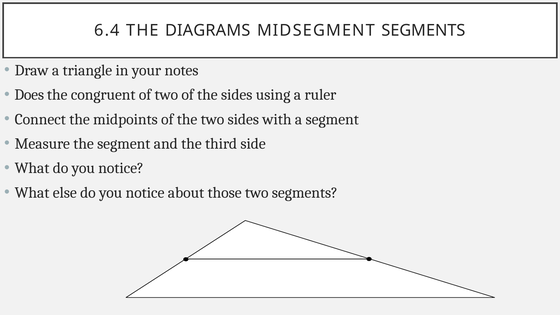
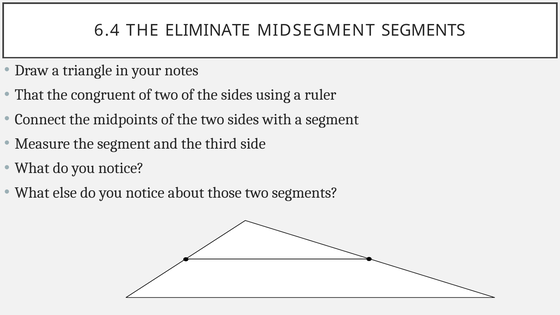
DIAGRAMS: DIAGRAMS -> ELIMINATE (208, 30)
Does: Does -> That (29, 95)
